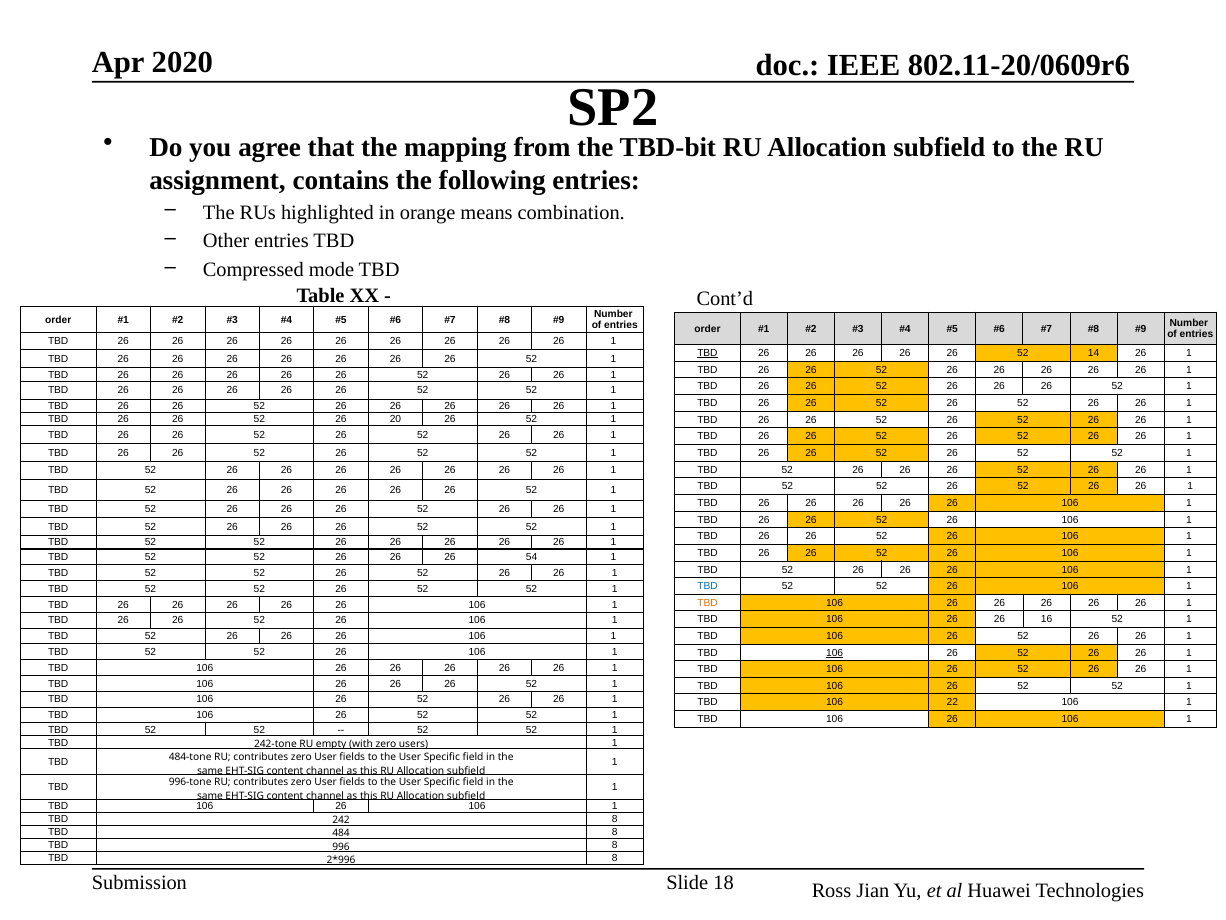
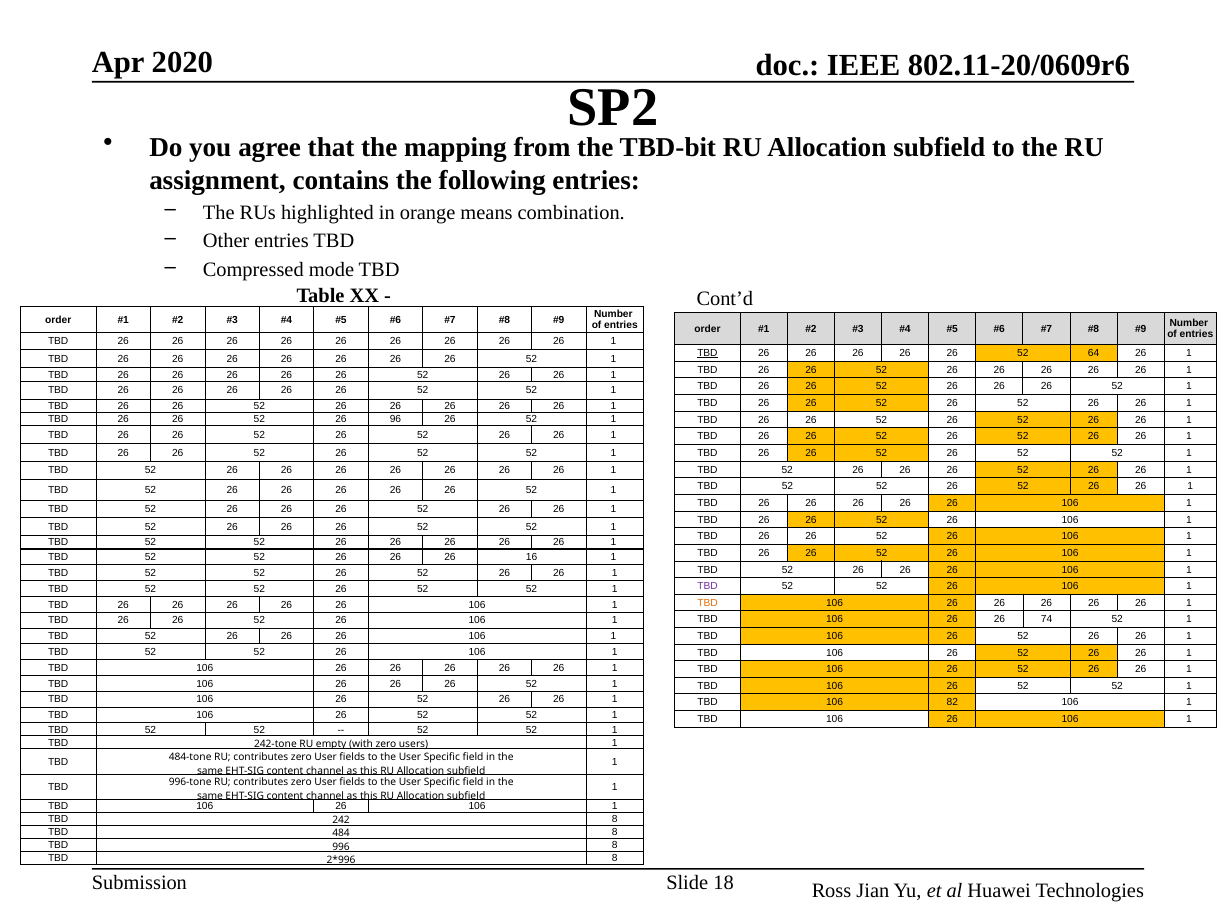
14: 14 -> 64 (1094, 353)
20: 20 -> 96 (396, 419)
54: 54 -> 16 (532, 557)
TBD colour: blue -> purple (708, 586)
16: 16 -> 74 (1047, 619)
106 underline: present -> none (835, 652)
22: 22 -> 82 (952, 702)
